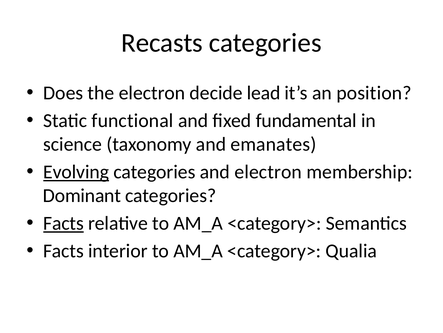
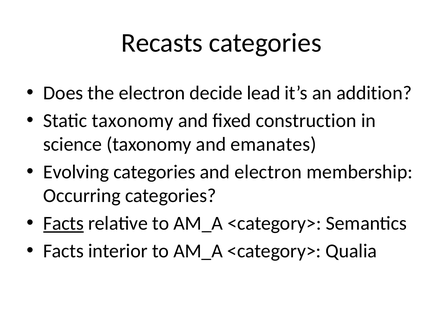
position: position -> addition (374, 93)
Static functional: functional -> taxonomy (132, 121)
fundamental: fundamental -> construction (306, 121)
Evolving underline: present -> none (76, 172)
Dominant: Dominant -> Occurring (82, 195)
